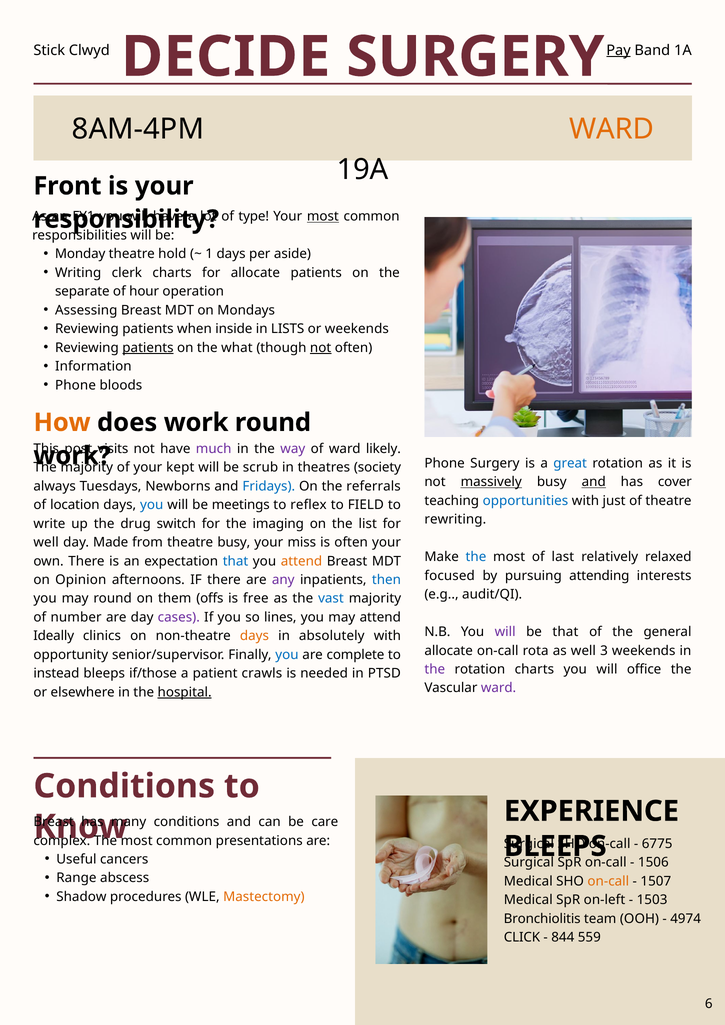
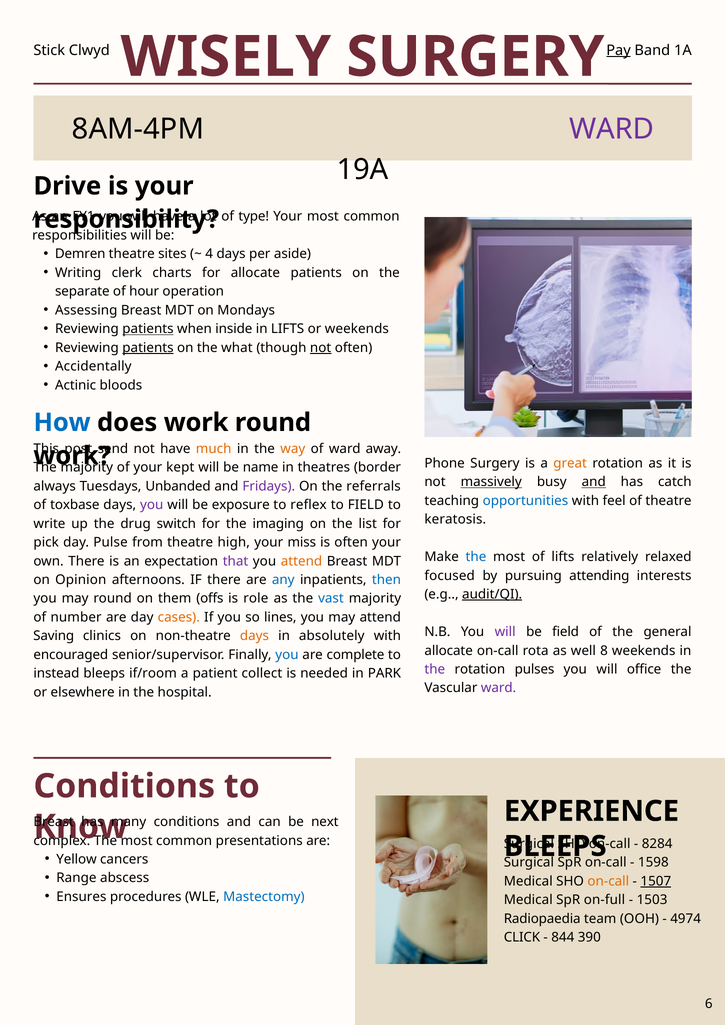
DECIDE: DECIDE -> WISELY (226, 57)
WARD colour: orange -> purple (612, 129)
Front: Front -> Drive (67, 186)
most underline: present -> none (323, 217)
Monday: Monday -> Demren (80, 254)
hold: hold -> sites (172, 254)
1: 1 -> 4 (209, 254)
patients underline: none -> present (148, 329)
in LISTS: LISTS -> LIFTS (288, 329)
Information: Information -> Accidentally (93, 367)
Phone: Phone -> Actinic (76, 386)
How colour: orange -> blue (62, 423)
visits: visits -> send (113, 449)
much colour: purple -> orange (214, 449)
way colour: purple -> orange (293, 449)
likely: likely -> away (383, 449)
great colour: blue -> orange (570, 464)
scrub: scrub -> name (261, 468)
society: society -> border (377, 468)
cover: cover -> catch (675, 482)
Newborns: Newborns -> Unbanded (178, 487)
Fridays colour: blue -> purple (269, 487)
just: just -> feel (614, 501)
location: location -> toxbase (75, 505)
you colour: blue -> purple (152, 505)
meetings: meetings -> exposure (241, 505)
rewriting: rewriting -> keratosis (455, 520)
well: well -> pick (46, 543)
Made: Made -> Pulse (111, 543)
theatre busy: busy -> high (234, 543)
of last: last -> lifts (563, 557)
that colour: blue -> purple (236, 562)
any colour: purple -> blue (283, 580)
audit/QI underline: none -> present (492, 595)
free: free -> role (256, 599)
cases colour: purple -> orange (179, 618)
be that: that -> field (566, 632)
Ideally: Ideally -> Saving (54, 637)
3: 3 -> 8 (604, 651)
opportunity: opportunity -> encouraged (71, 655)
rotation charts: charts -> pulses (535, 670)
if/those: if/those -> if/room (153, 674)
crawls: crawls -> collect (262, 674)
PTSD: PTSD -> PARK (384, 674)
hospital underline: present -> none (185, 693)
care: care -> next (325, 823)
6775: 6775 -> 8284 (657, 845)
Useful: Useful -> Yellow (76, 860)
1506: 1506 -> 1598 (653, 863)
1507 underline: none -> present (656, 882)
Shadow: Shadow -> Ensures (81, 898)
Mastectomy colour: orange -> blue (264, 898)
on-left: on-left -> on-full (604, 901)
Bronchiolitis: Bronchiolitis -> Radiopaedia (542, 920)
559: 559 -> 390 (589, 938)
